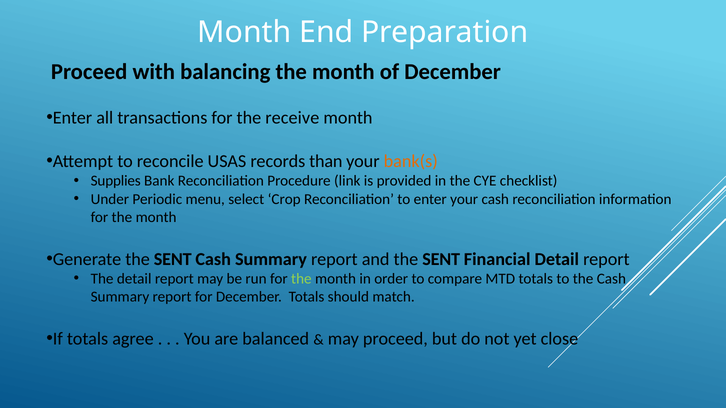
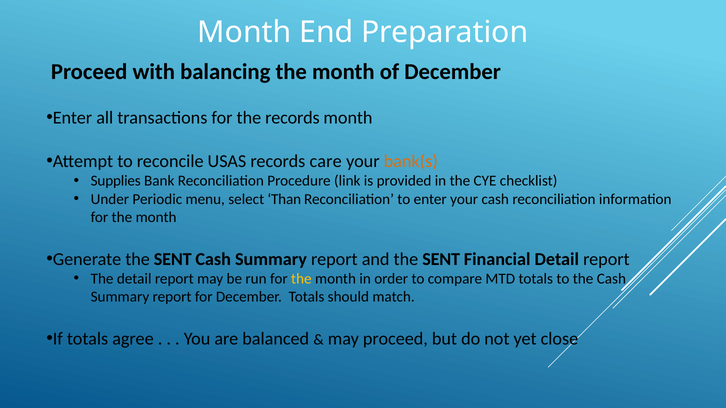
the receive: receive -> records (292, 118)
than: than -> care (326, 161)
Crop: Crop -> Than (284, 199)
the colour: light green -> yellow (301, 279)
